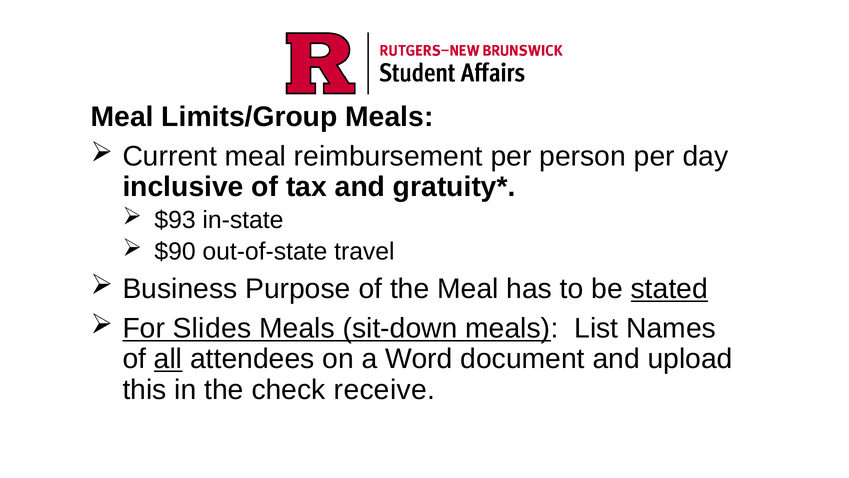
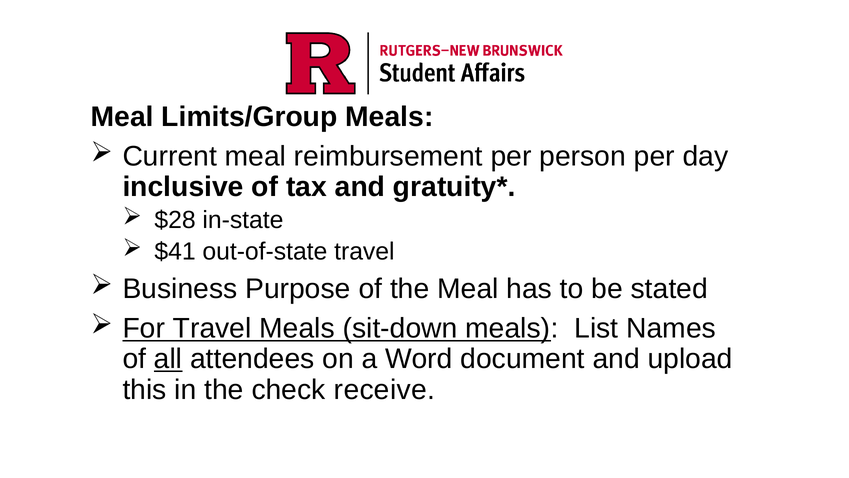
$93: $93 -> $28 (175, 220)
$90: $90 -> $41 (175, 251)
stated underline: present -> none (669, 289)
For Slides: Slides -> Travel (212, 328)
